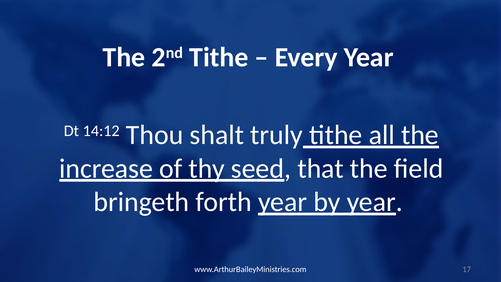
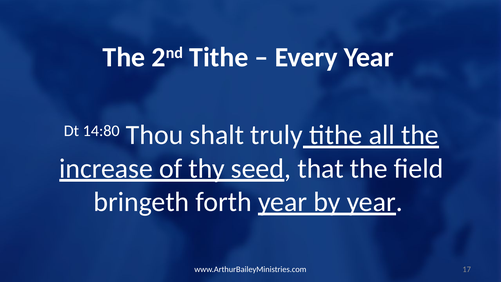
14:12: 14:12 -> 14:80 (101, 131)
